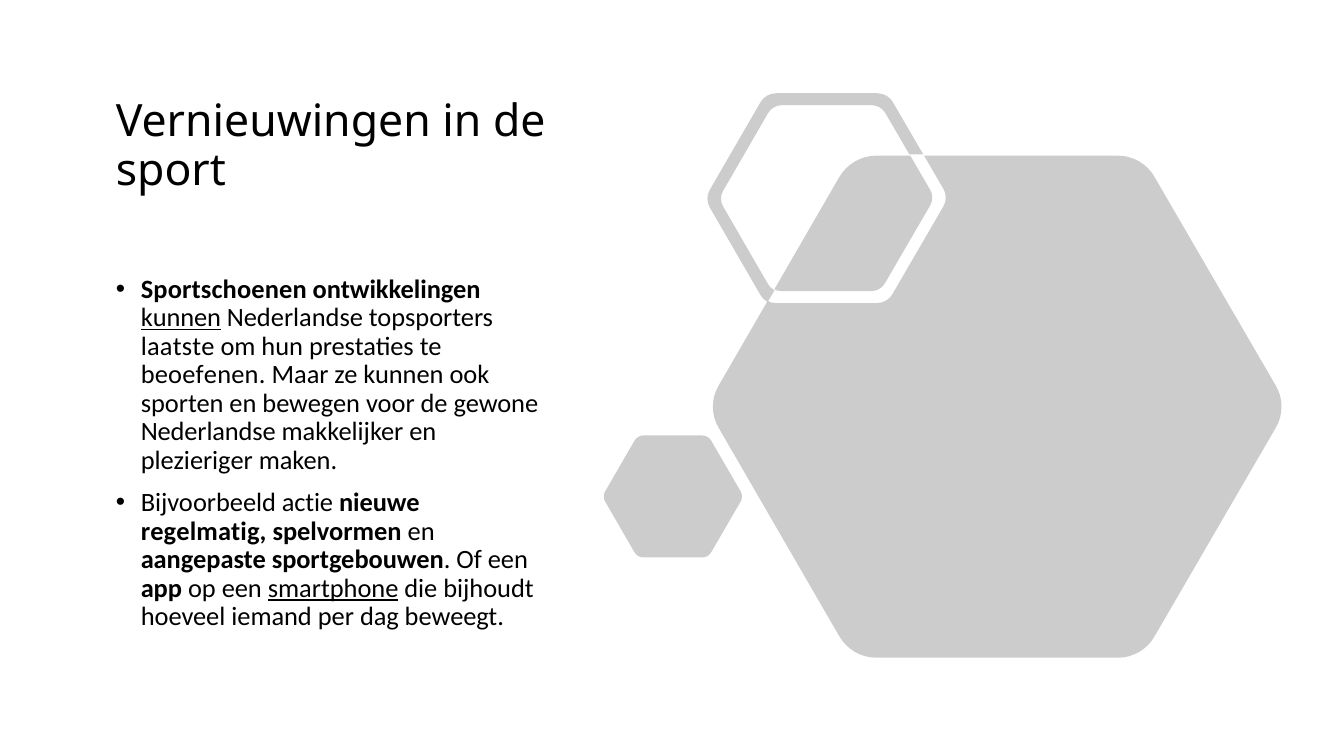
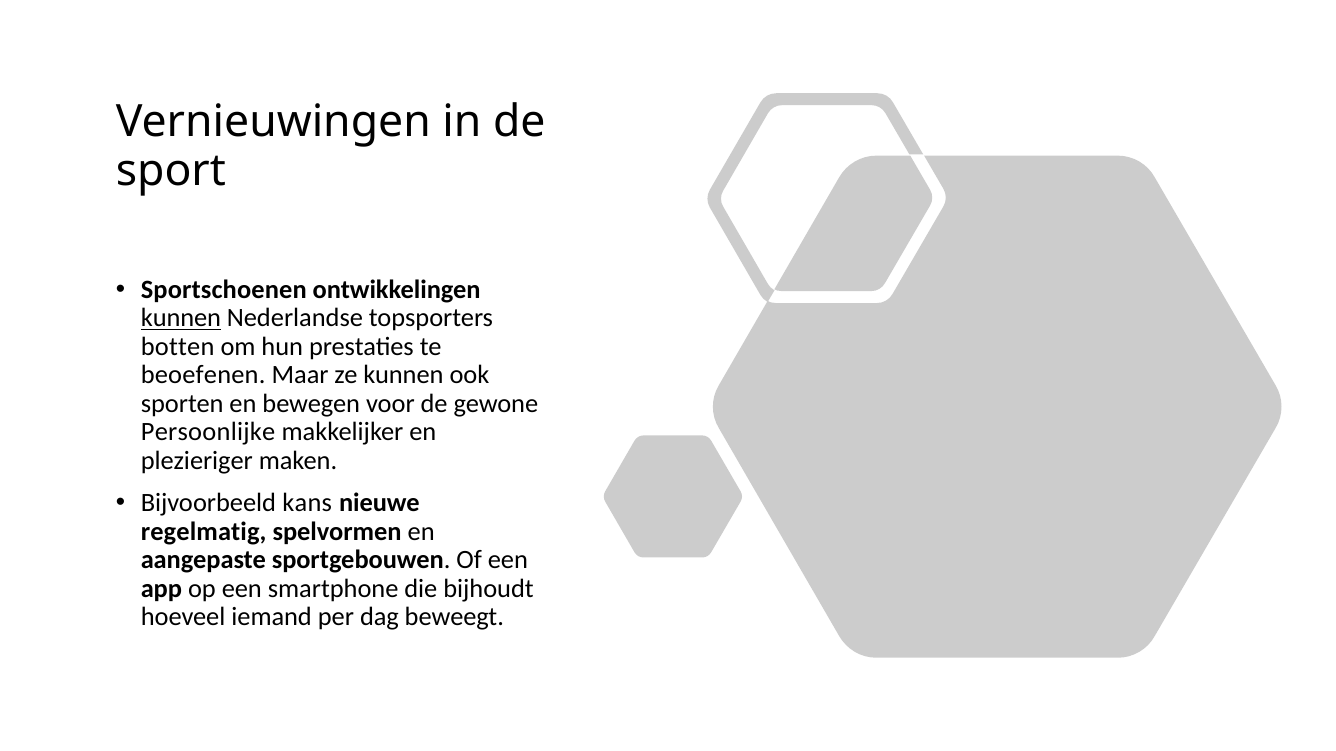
laatste: laatste -> botten (178, 347)
Nederlandse: Nederlandse -> Persoonlijke (208, 432)
actie: actie -> kans (307, 503)
smartphone underline: present -> none (333, 589)
